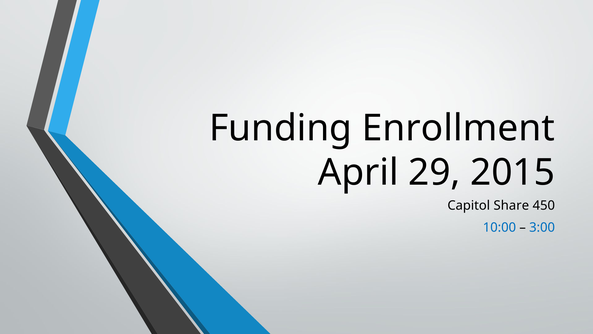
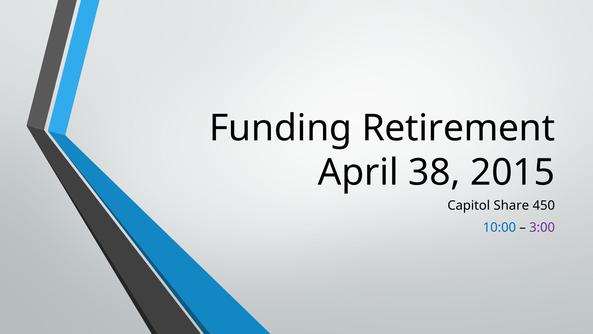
Enrollment: Enrollment -> Retirement (458, 128)
29: 29 -> 38 (434, 172)
3:00 colour: blue -> purple (542, 227)
